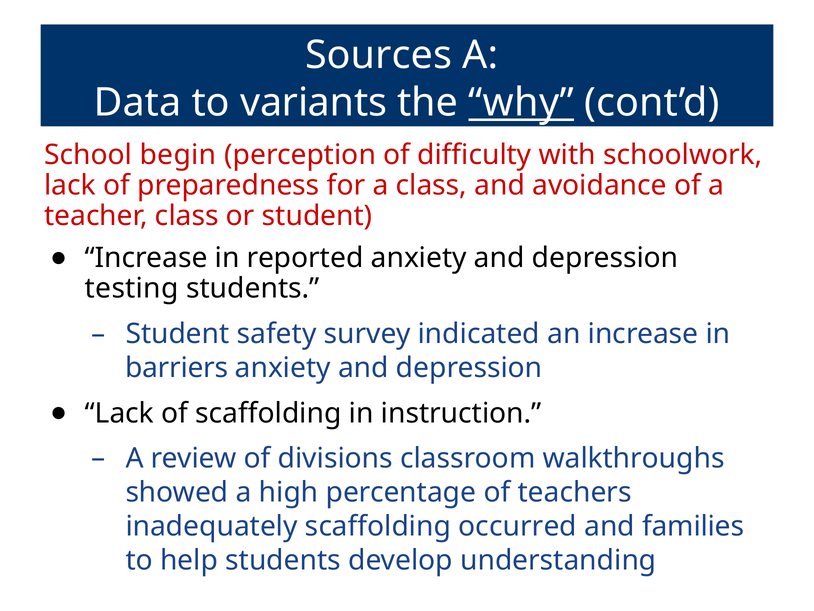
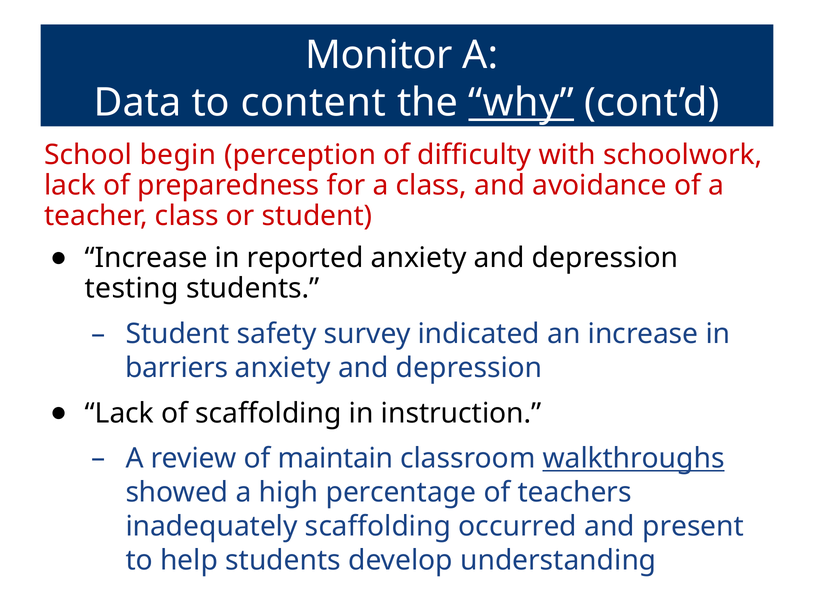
Sources: Sources -> Monitor (379, 55)
variants: variants -> content (313, 103)
divisions: divisions -> maintain (335, 458)
walkthroughs underline: none -> present (634, 458)
families: families -> present (693, 526)
